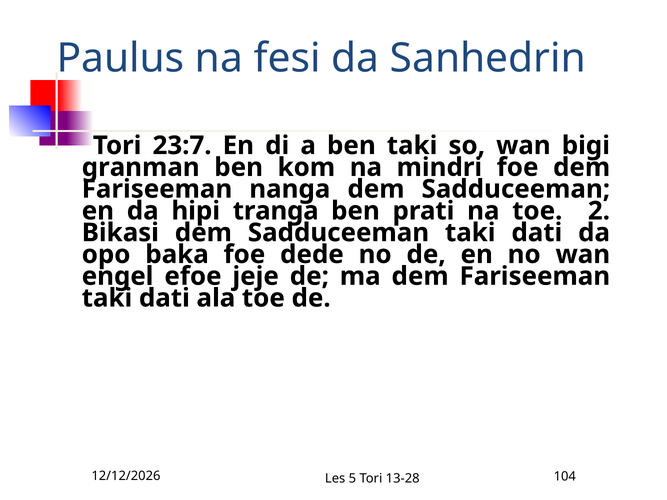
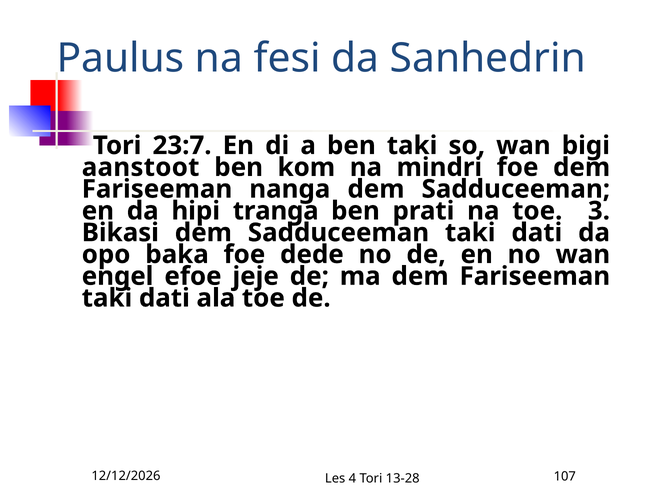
granman: granman -> aanstoot (141, 167)
2: 2 -> 3 (599, 211)
5: 5 -> 4 (352, 479)
104: 104 -> 107 (565, 477)
